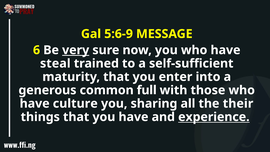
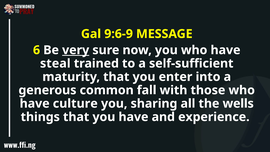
5:6-9: 5:6-9 -> 9:6-9 (119, 34)
full: full -> fall (147, 90)
their: their -> wells (238, 103)
experience underline: present -> none (214, 117)
